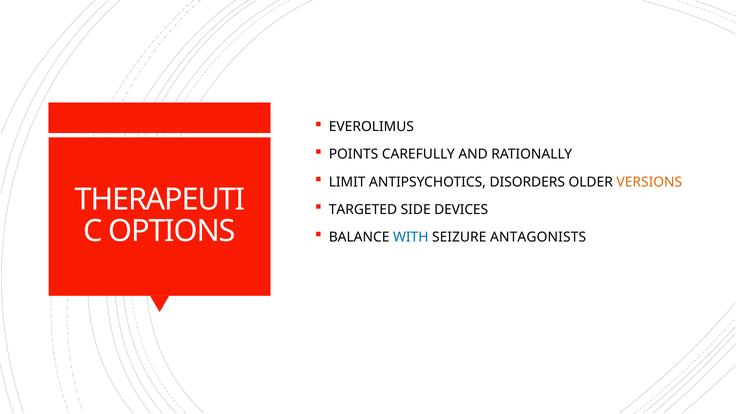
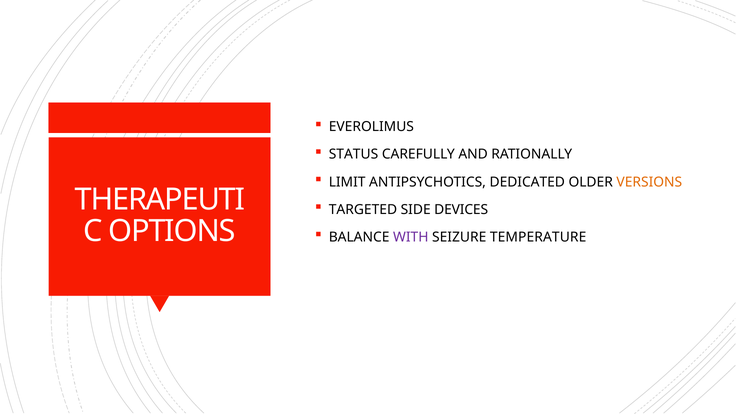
POINTS: POINTS -> STATUS (353, 155)
DISORDERS: DISORDERS -> DEDICATED (527, 182)
WITH colour: blue -> purple (411, 237)
ANTAGONISTS: ANTAGONISTS -> TEMPERATURE (538, 237)
